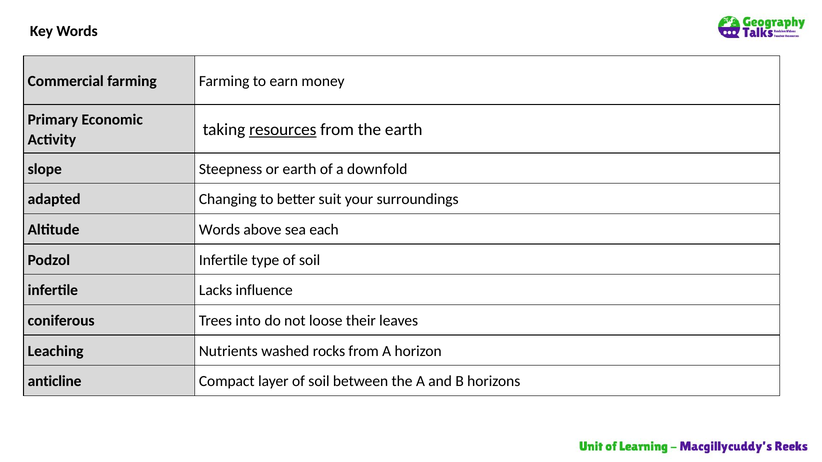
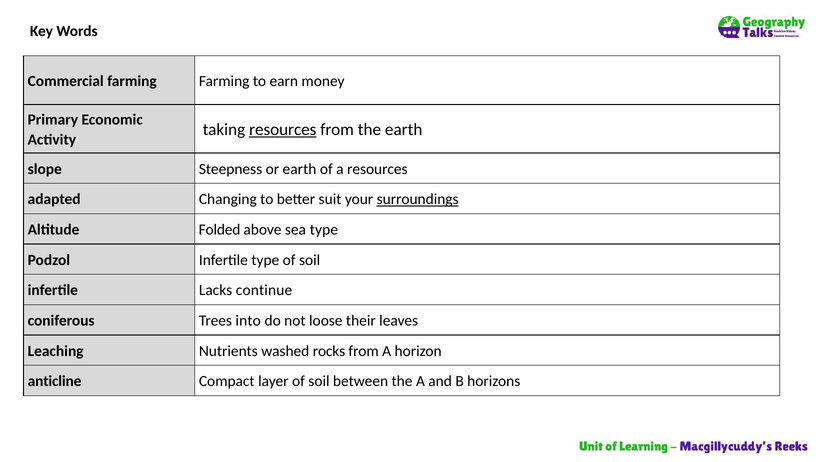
a downfold: downfold -> resources (377, 169)
surroundings underline: none -> present (418, 199)
Altitude Words: Words -> Folded (220, 230)
sea each: each -> type (324, 230)
influence: influence -> continue (264, 291)
